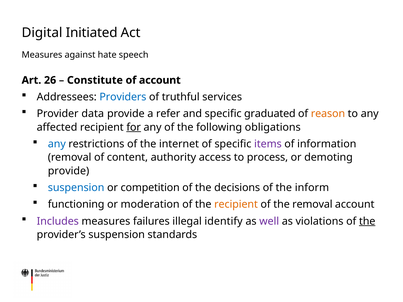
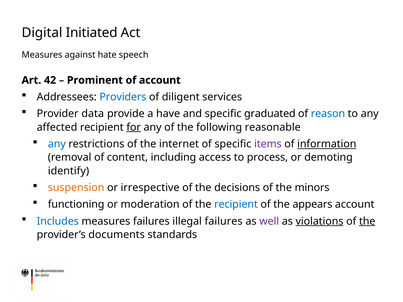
26: 26 -> 42 (50, 80)
Constitute: Constitute -> Prominent (95, 80)
truthful: truthful -> diligent (181, 97)
refer: refer -> have (168, 114)
reason colour: orange -> blue (328, 114)
obligations: obligations -> reasonable (273, 127)
information underline: none -> present (327, 144)
authority: authority -> including (173, 158)
provide: provide -> identify (69, 171)
suspension colour: blue -> orange (76, 188)
competition: competition -> irrespective (150, 188)
inform: inform -> minors (312, 188)
recipient colour: orange -> blue (236, 205)
the removal: removal -> appears (312, 205)
Includes colour: purple -> blue (58, 221)
illegal identify: identify -> failures (224, 221)
violations underline: none -> present (320, 221)
provider’s suspension: suspension -> documents (117, 235)
